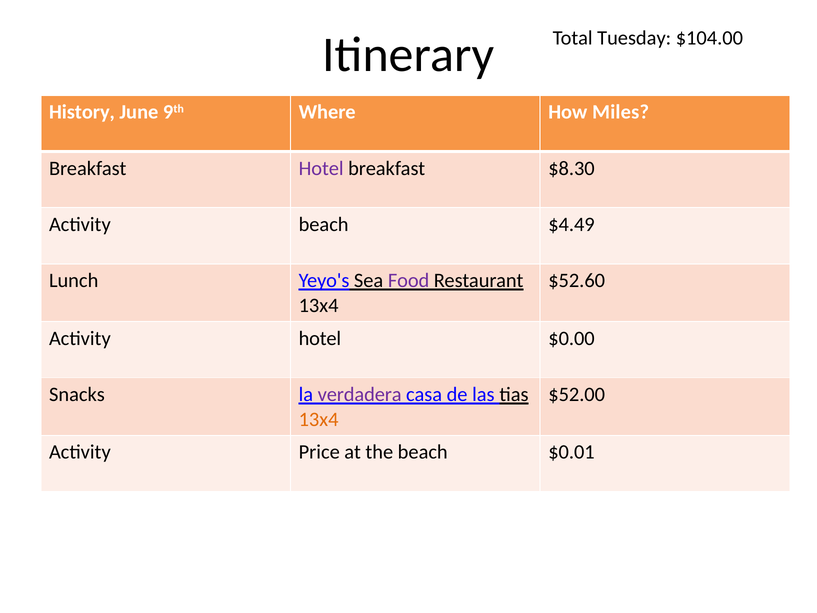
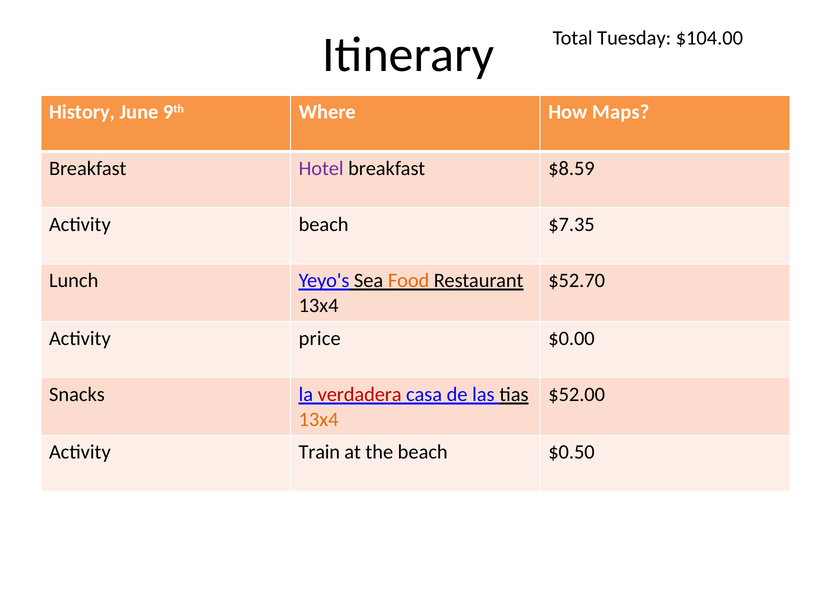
Miles: Miles -> Maps (621, 112)
$8.30: $8.30 -> $8.59 (571, 168)
$4.49: $4.49 -> $7.35 (571, 224)
Food colour: purple -> orange (409, 281)
$52.60: $52.60 -> $52.70 (577, 281)
Activity hotel: hotel -> price (320, 338)
verdadera colour: purple -> red (360, 394)
Price: Price -> Train (319, 452)
$0.01: $0.01 -> $0.50 (571, 452)
